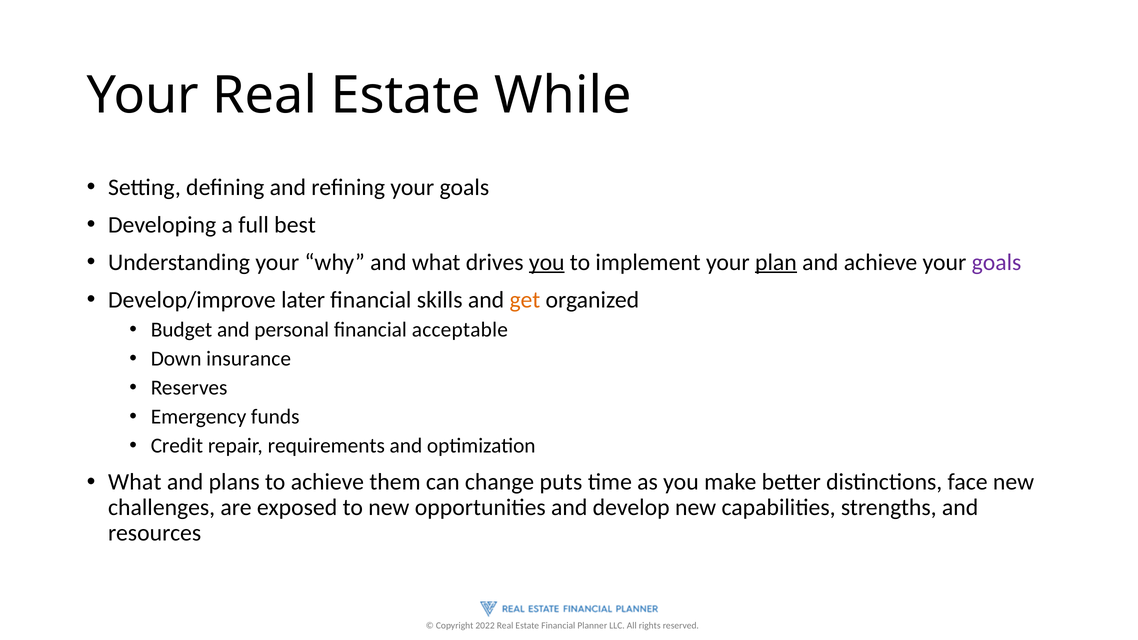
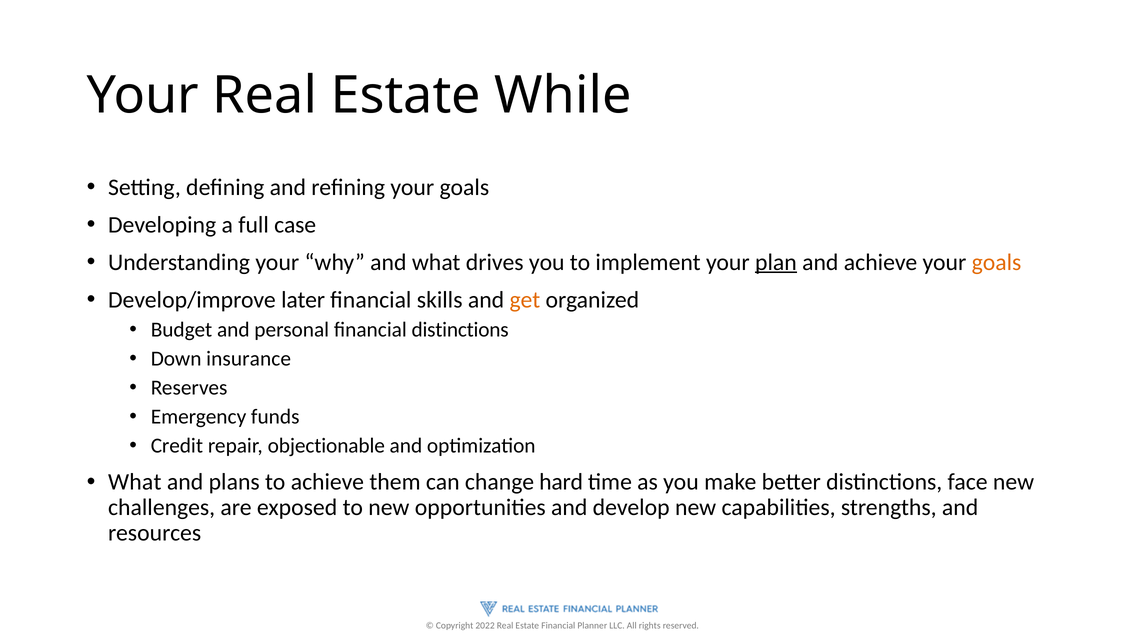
best: best -> case (295, 225)
you underline: present -> none (547, 262)
goals colour: purple -> orange (997, 262)
financial acceptable: acceptable -> distinctions (460, 330)
requirements: requirements -> objectionable (326, 446)
puts: puts -> hard (561, 482)
